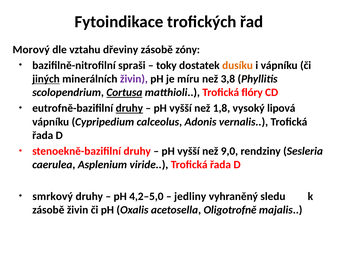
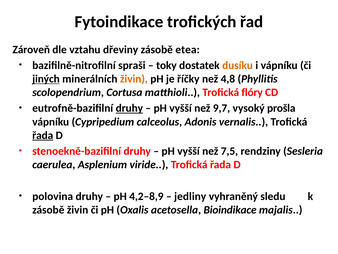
Morový: Morový -> Zároveň (31, 49)
zóny: zóny -> etea (188, 49)
živin colour: purple -> orange (134, 79)
míru: míru -> říčky (188, 79)
3,8: 3,8 -> 4,8 (228, 79)
Cortusa underline: present -> none (124, 92)
1,8: 1,8 -> 9,7 (221, 108)
lipová: lipová -> prošla (281, 108)
řada underline: none -> present (43, 135)
9,0: 9,0 -> 7,5 (229, 151)
smrkový: smrkový -> polovina (53, 196)
4,2–5,0: 4,2–5,0 -> 4,2–8,9 (146, 196)
Oligotrofně: Oligotrofně -> Bioindikace (230, 209)
